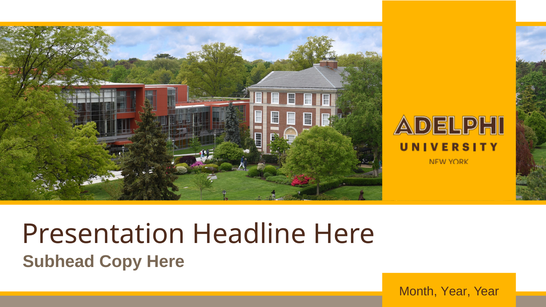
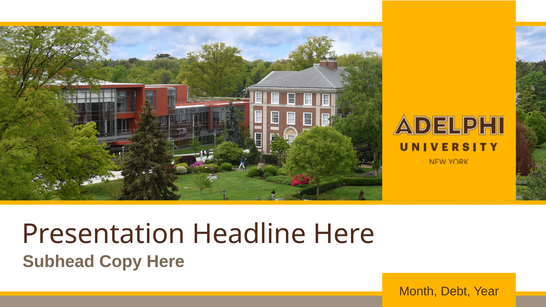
Month Year: Year -> Debt (456, 291)
